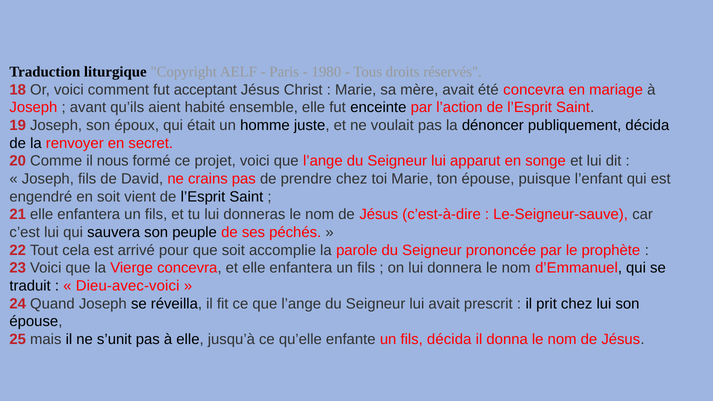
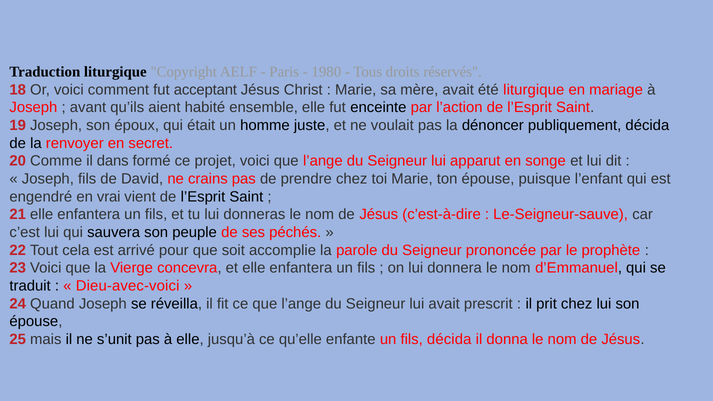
été concevra: concevra -> liturgique (534, 90)
nous: nous -> dans (113, 161)
en soit: soit -> vrai (109, 197)
